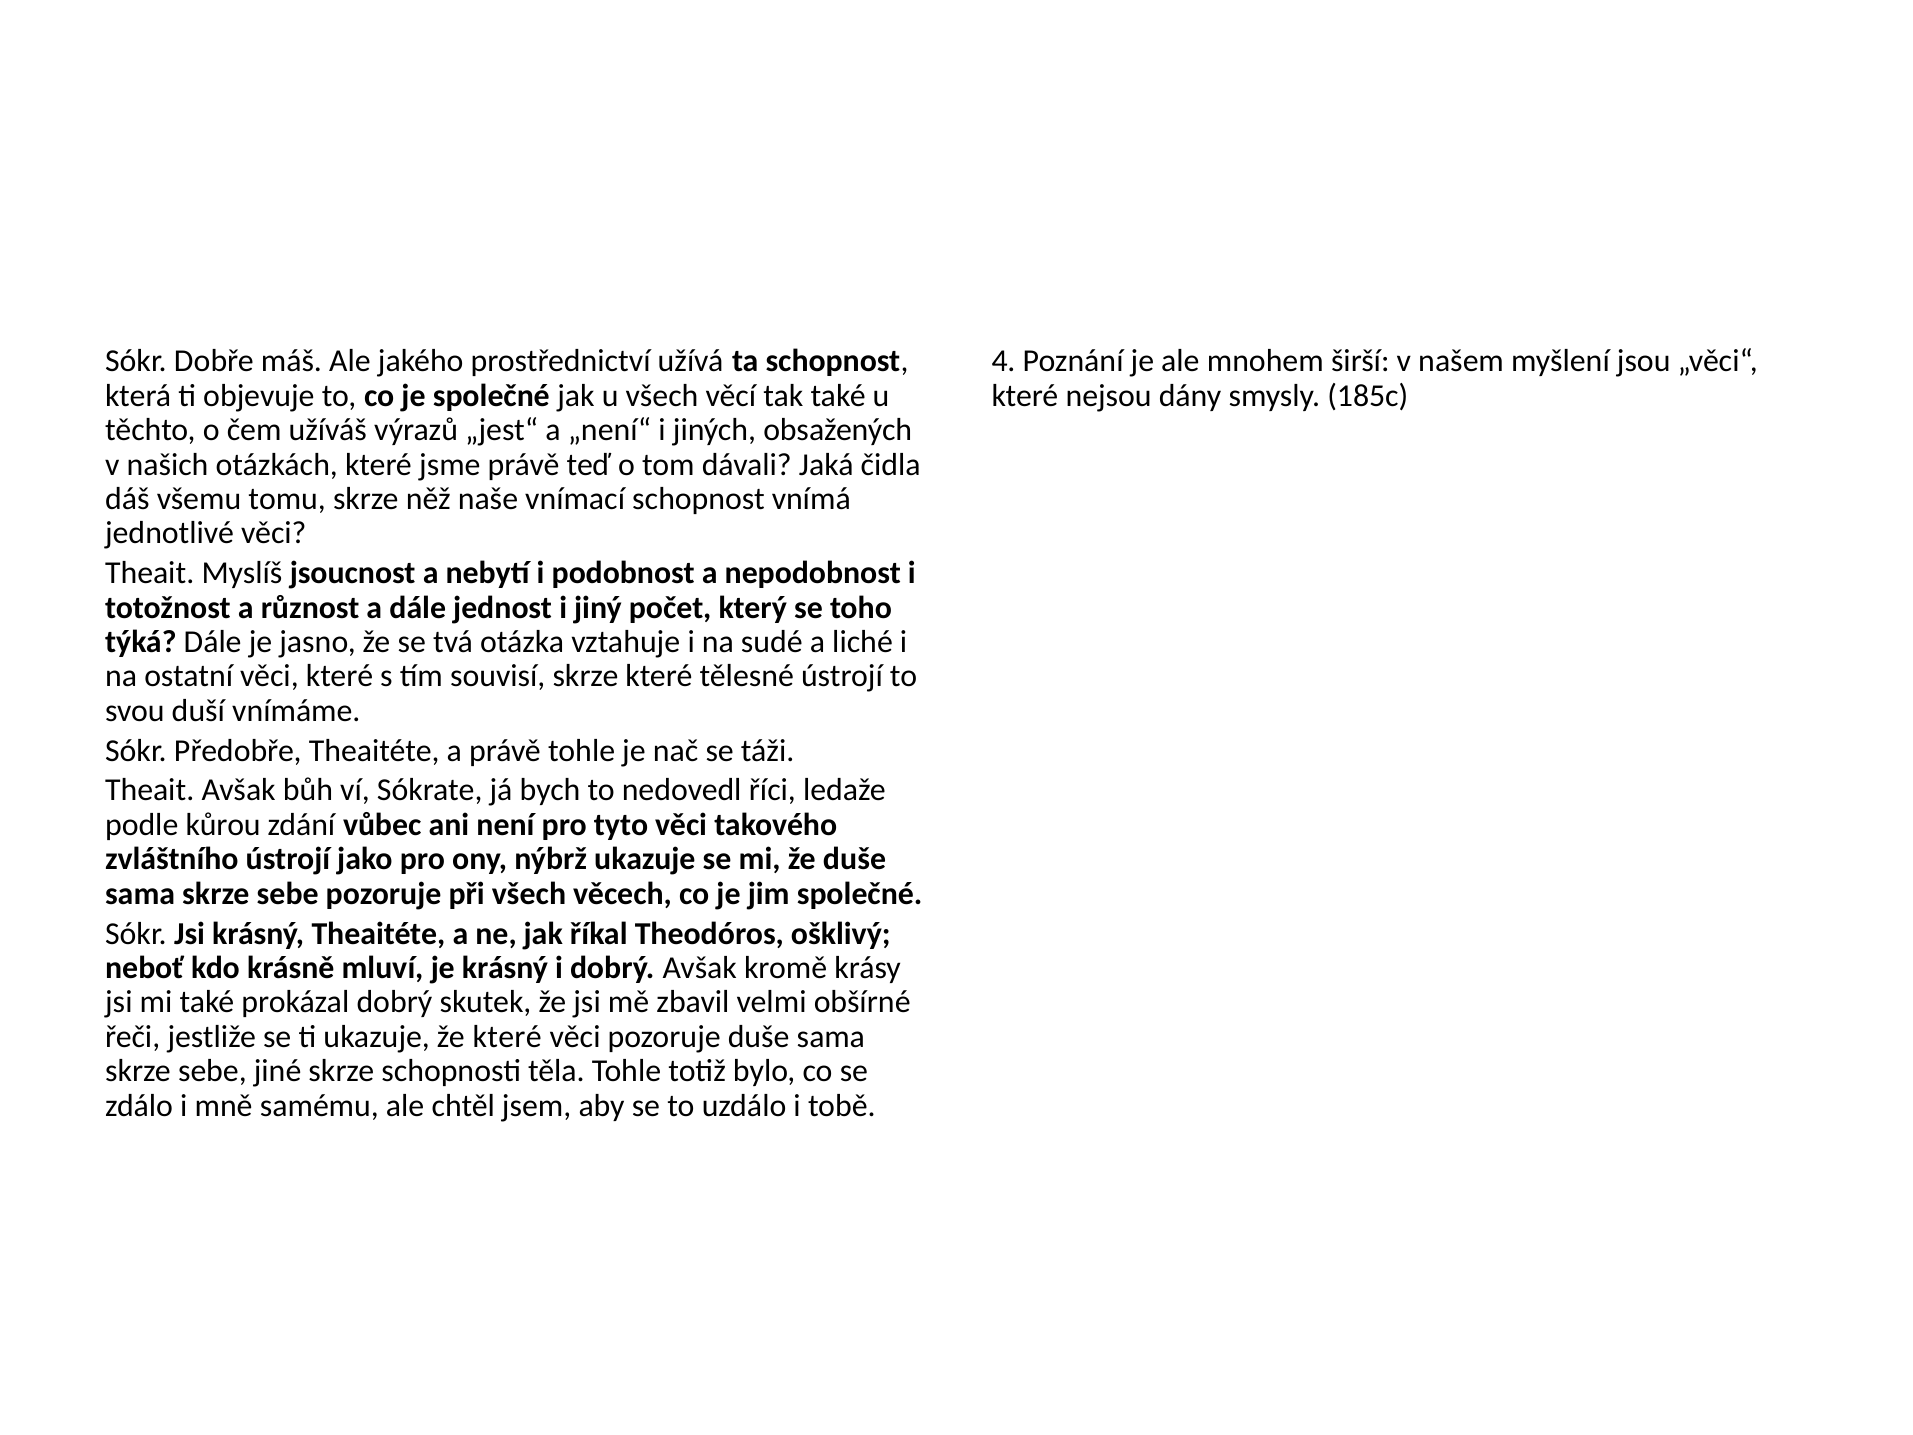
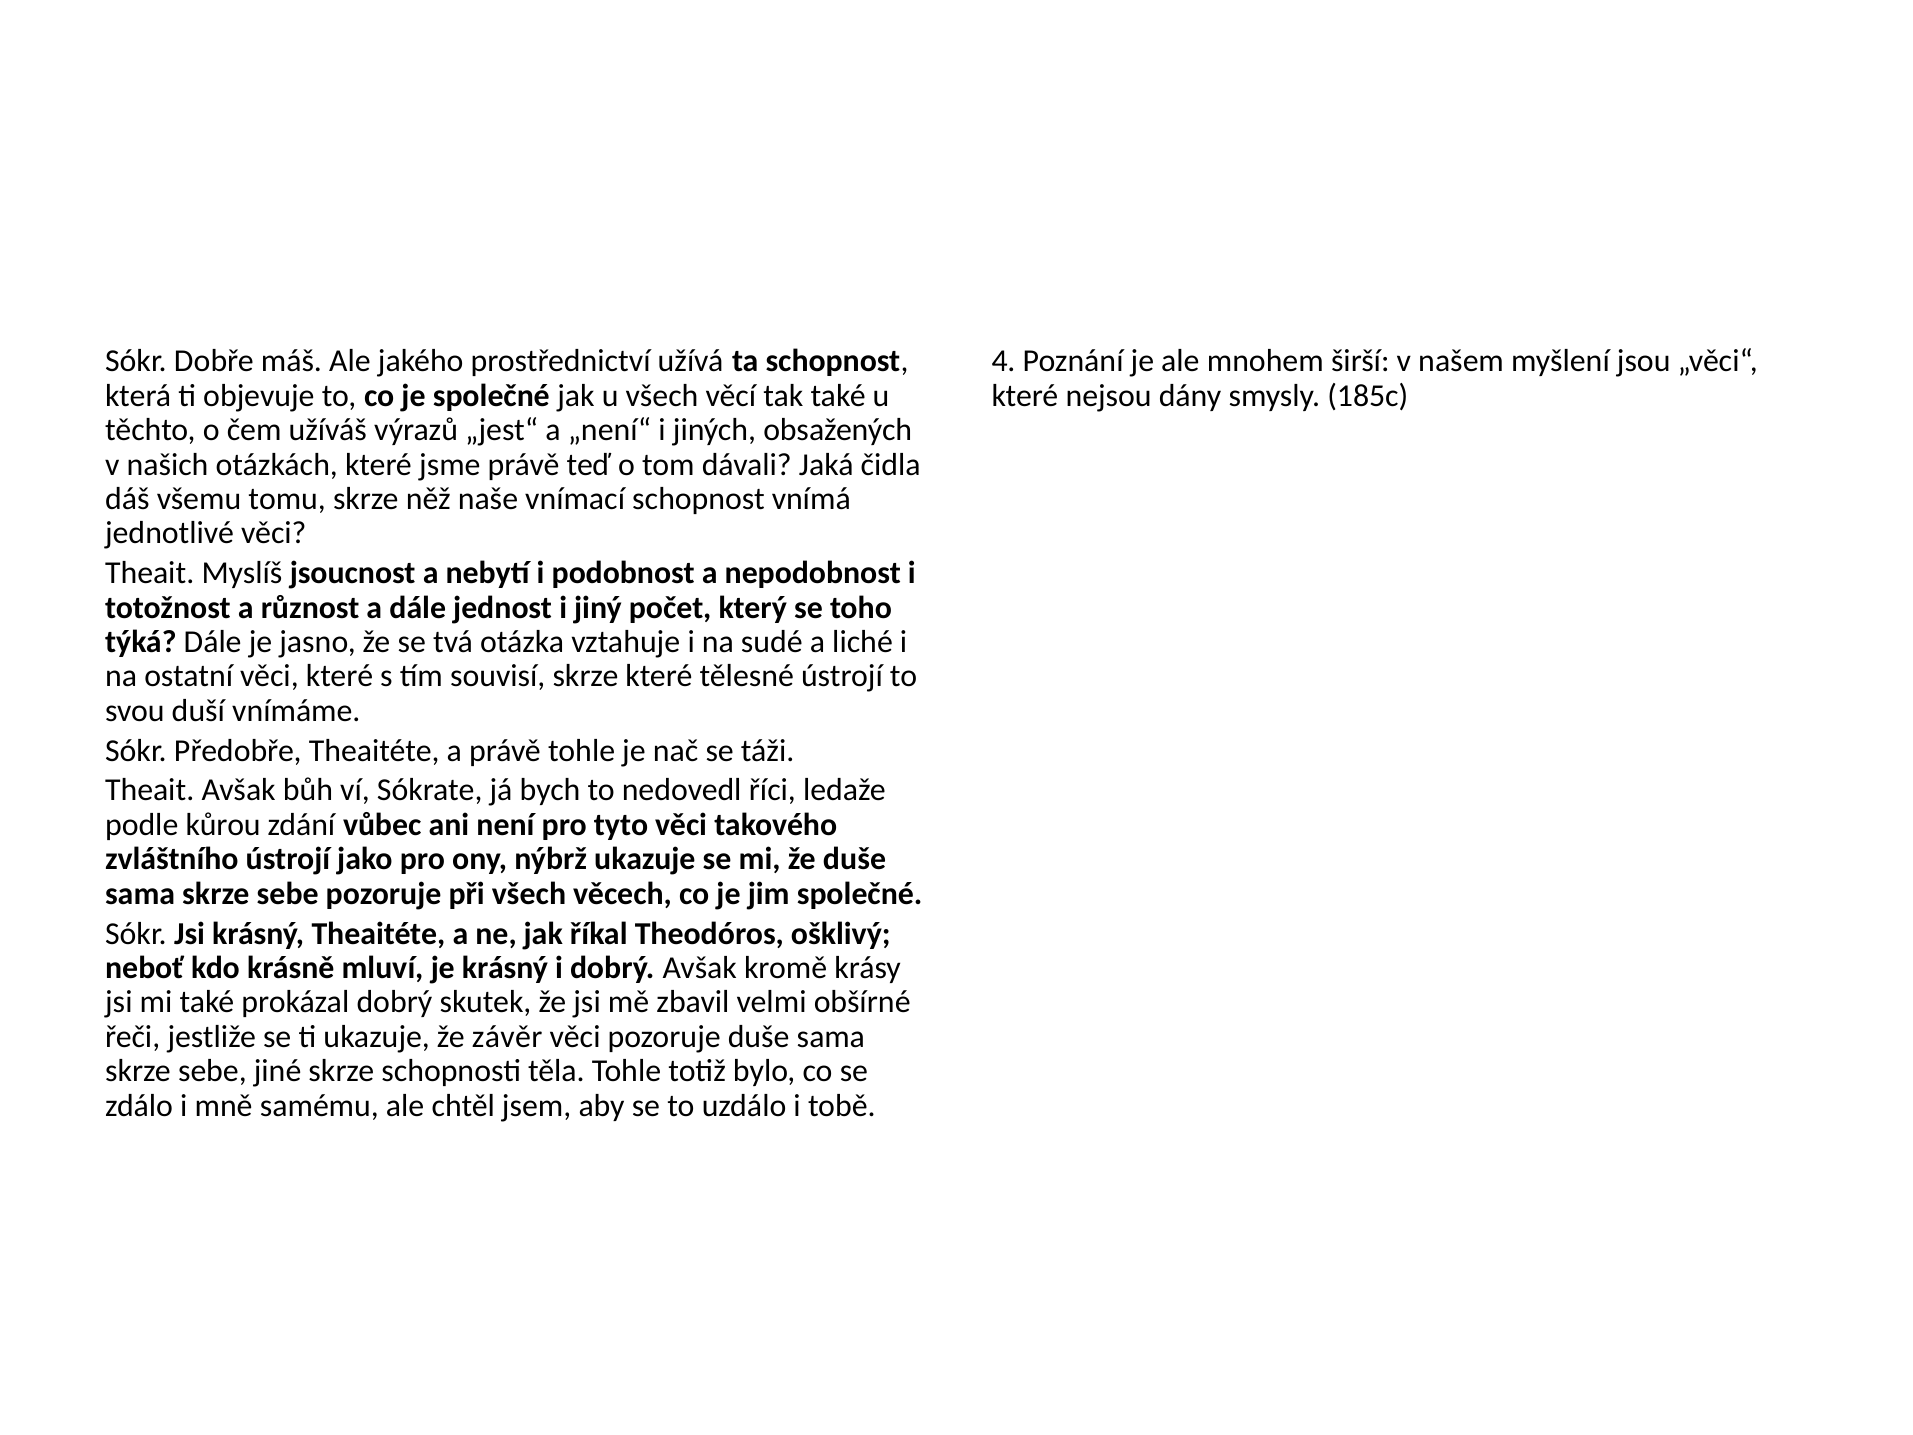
že které: které -> závěr (507, 1037)
